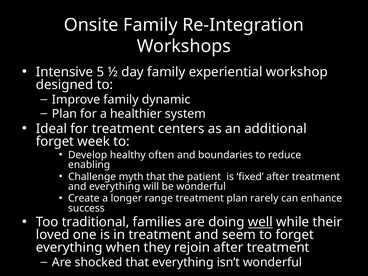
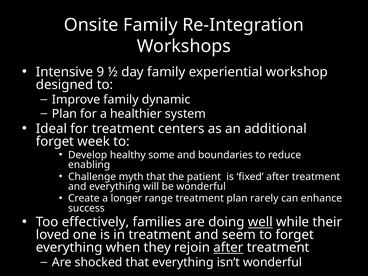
5: 5 -> 9 (100, 72)
often: often -> some (161, 155)
traditional: traditional -> effectively (96, 222)
after underline: none -> present (228, 248)
